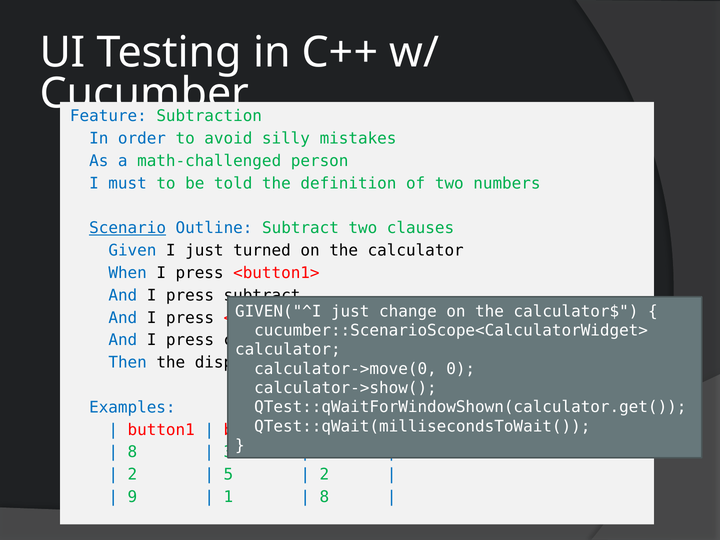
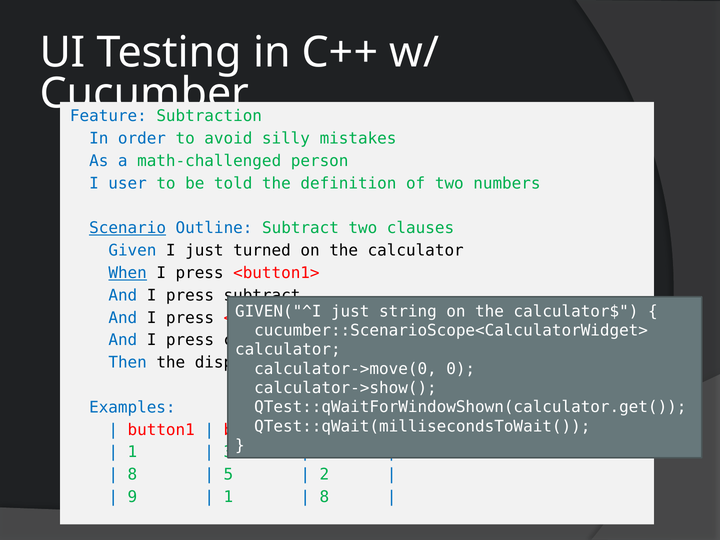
must: must -> user (128, 183)
When underline: none -> present (128, 273)
change: change -> string (408, 311)
8: 8 -> 1 (132, 452)
2: 2 -> 8 (132, 475)
